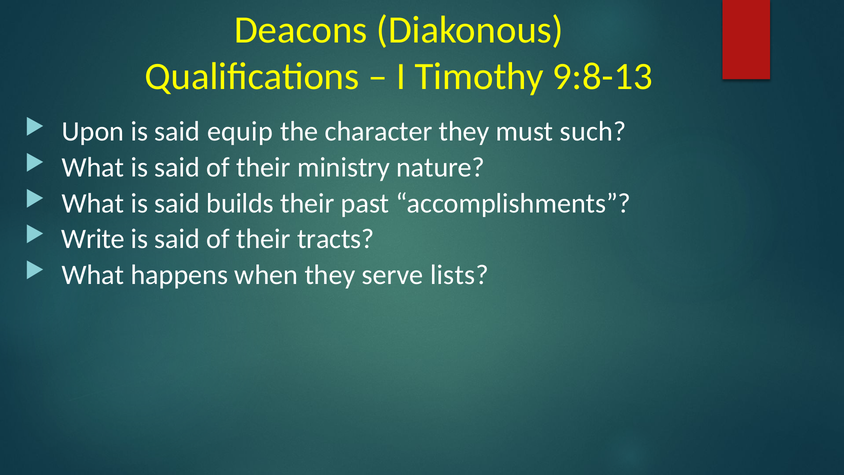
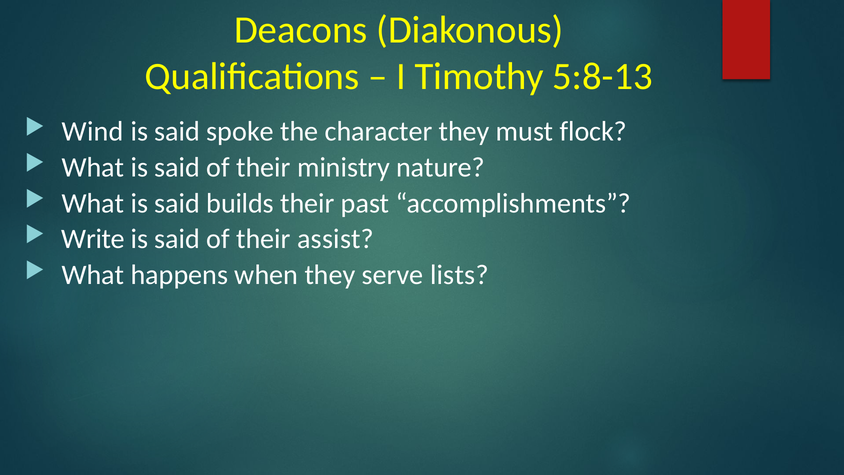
9:8-13: 9:8-13 -> 5:8-13 (603, 77)
Upon: Upon -> Wind (93, 132)
equip: equip -> spoke (240, 132)
such: such -> flock (593, 132)
tracts: tracts -> assist (336, 239)
